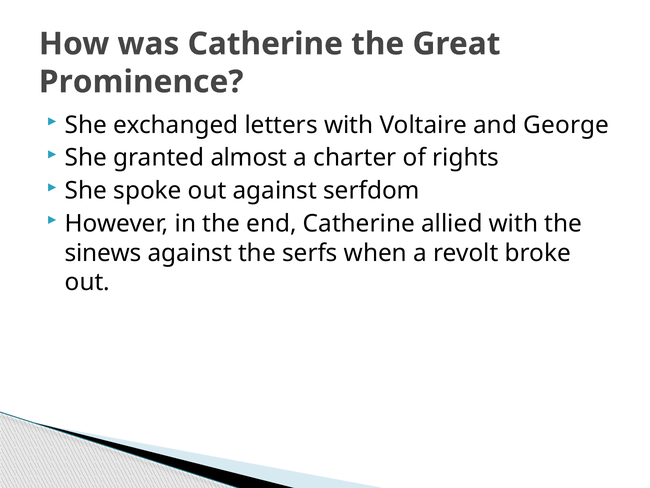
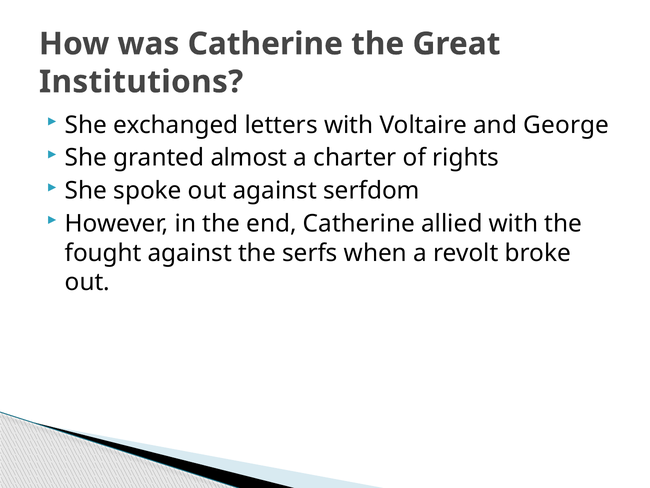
Prominence: Prominence -> Institutions (141, 82)
sinews: sinews -> fought (103, 253)
